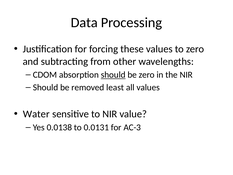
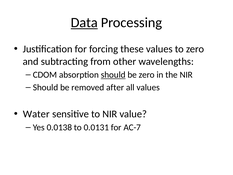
Data underline: none -> present (84, 23)
least: least -> after (115, 87)
AC-3: AC-3 -> AC-7 (132, 127)
